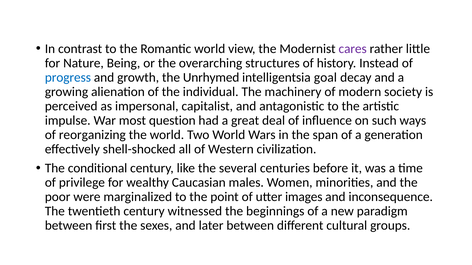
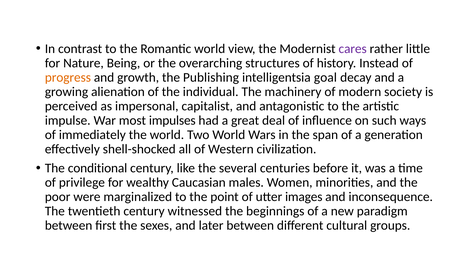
progress colour: blue -> orange (68, 77)
Unrhymed: Unrhymed -> Publishing (211, 77)
question: question -> impulses (172, 121)
reorganizing: reorganizing -> immediately (92, 135)
